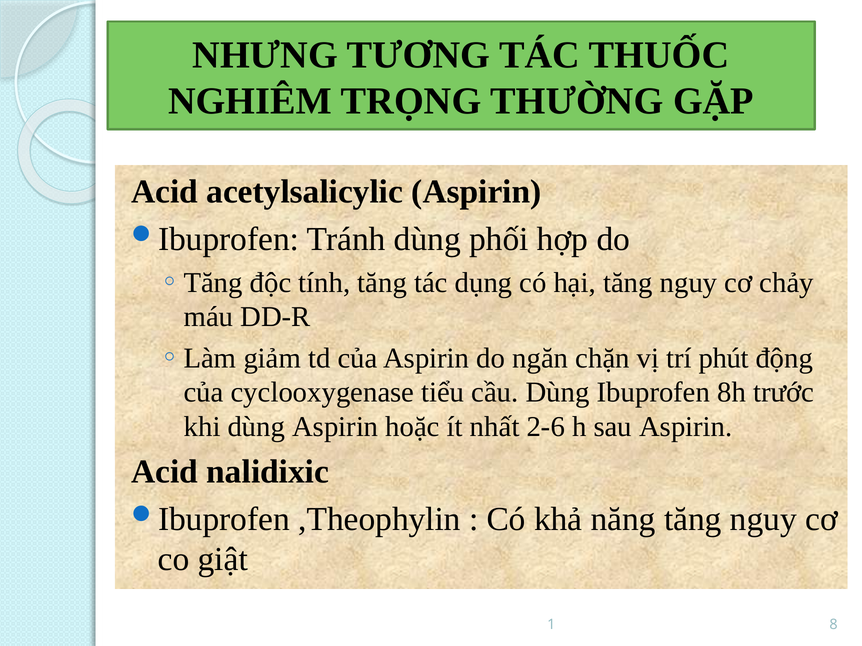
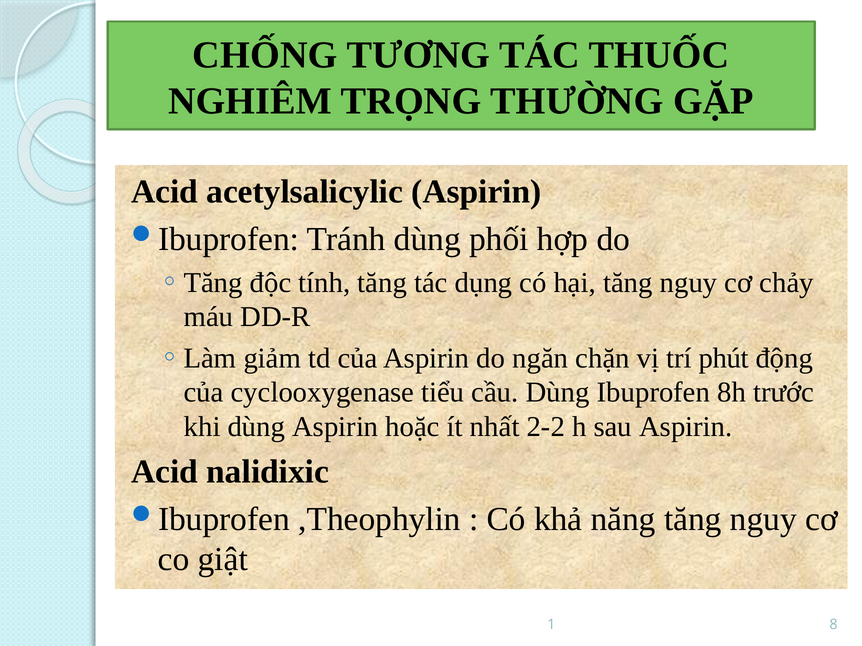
NHƯNG: NHƯNG -> CHỐNG (265, 55)
2-6: 2-6 -> 2-2 (546, 427)
